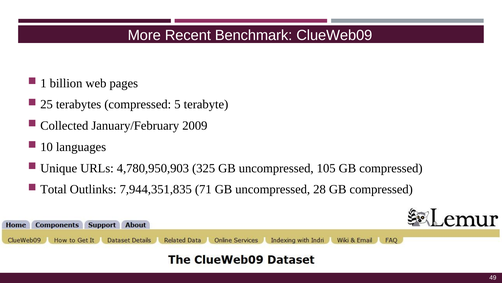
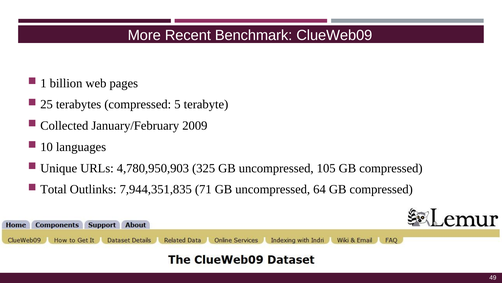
28: 28 -> 64 (320, 189)
